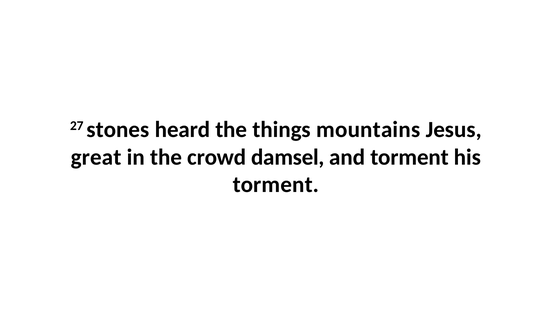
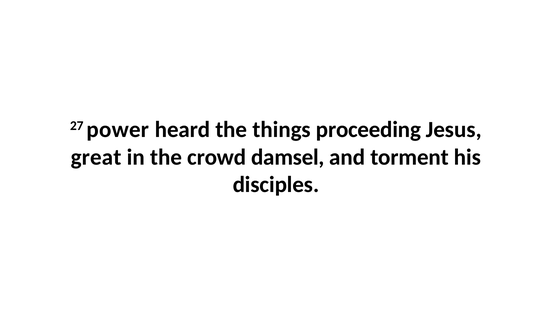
stones: stones -> power (118, 129)
mountains: mountains -> proceeding (368, 129)
torment: torment -> disciples (276, 184)
